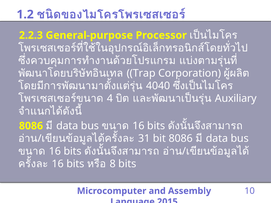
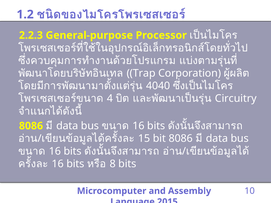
Auxiliary: Auxiliary -> Circuitry (236, 99)
31: 31 -> 15 (144, 139)
